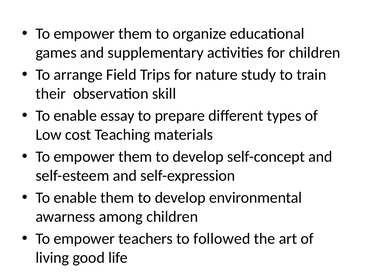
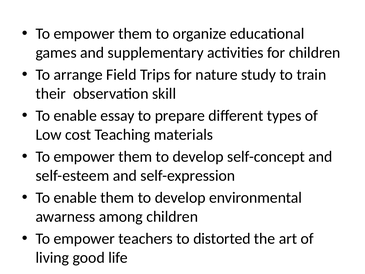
followed: followed -> distorted (222, 239)
